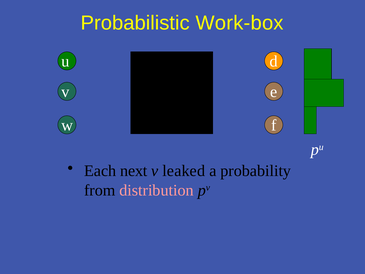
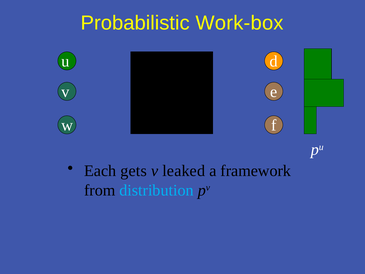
next: next -> gets (134, 171)
probability: probability -> framework (256, 171)
distribution colour: pink -> light blue (157, 190)
